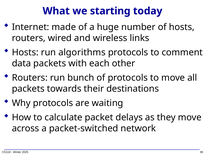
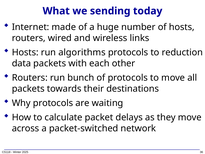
starting: starting -> sending (110, 11)
comment: comment -> reduction (182, 52)
